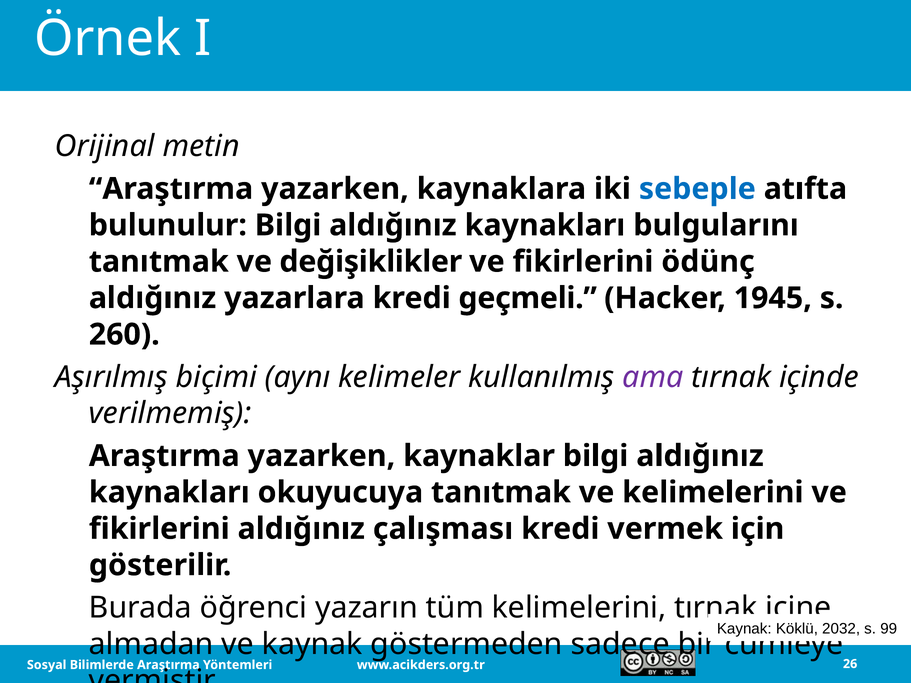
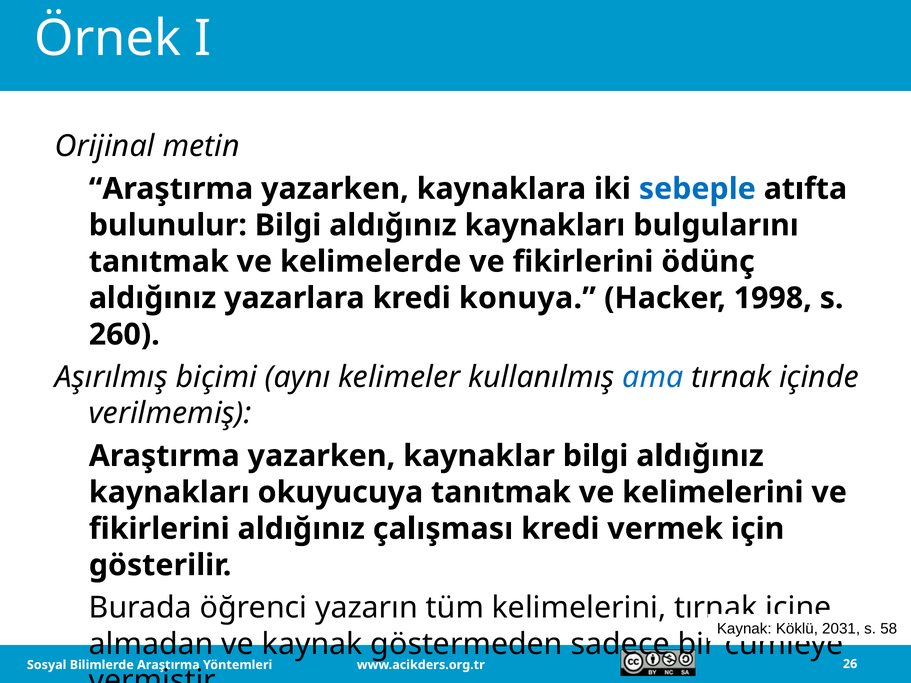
değişiklikler: değişiklikler -> kelimelerde (371, 262)
geçmeli: geçmeli -> konuya (527, 298)
1945: 1945 -> 1998 (773, 298)
ama colour: purple -> blue (653, 377)
2032: 2032 -> 2031 (841, 629)
99: 99 -> 58 (889, 629)
